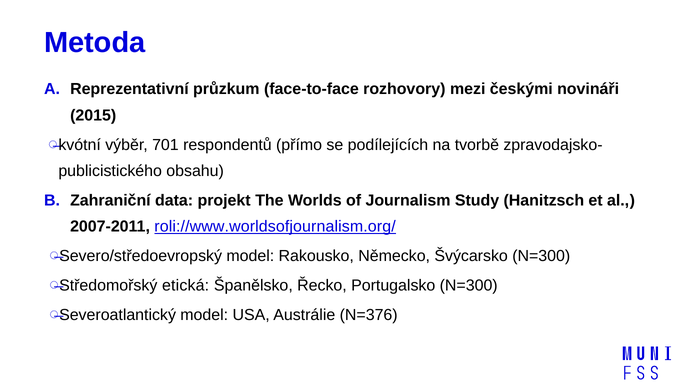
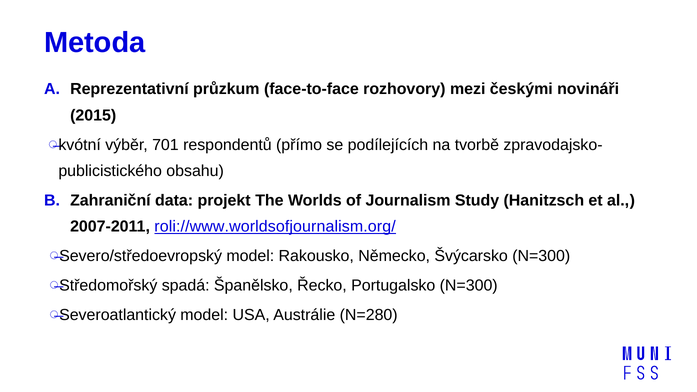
etická: etická -> spadá (186, 286)
N=376: N=376 -> N=280 (369, 315)
